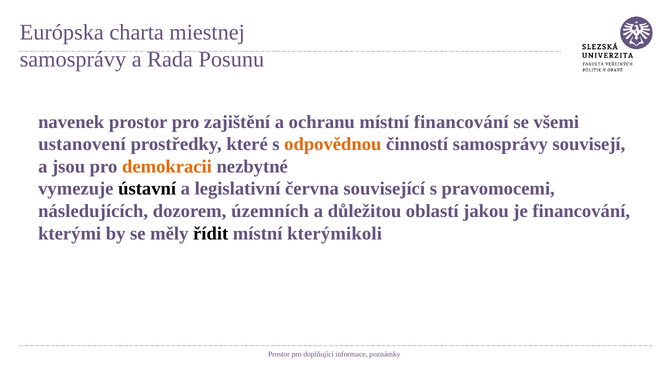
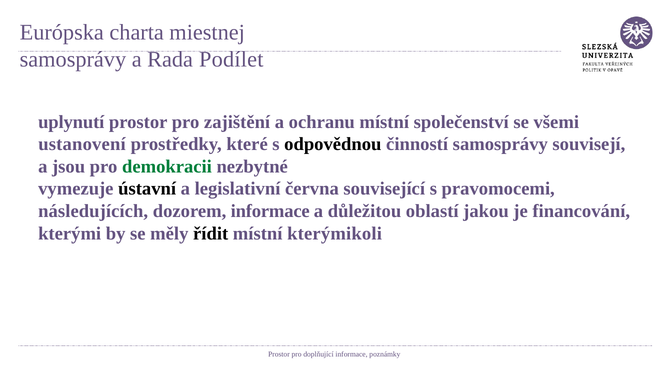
Posunu: Posunu -> Podílet (231, 59)
navenek: navenek -> uplynutí (71, 122)
místní financování: financování -> společenství (461, 122)
odpovědnou colour: orange -> black (333, 144)
demokracii colour: orange -> green (167, 167)
dozorem územních: územních -> informace (270, 211)
